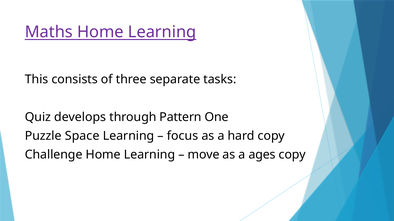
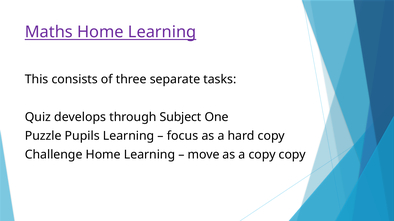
Pattern: Pattern -> Subject (181, 117)
Space: Space -> Pupils (82, 136)
a ages: ages -> copy (262, 155)
